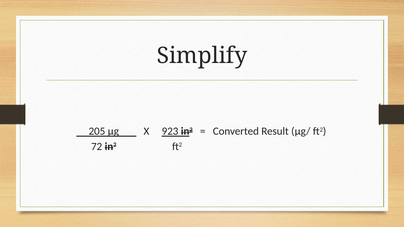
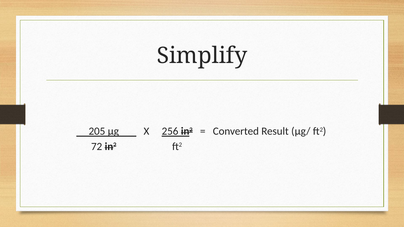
923: 923 -> 256 (170, 132)
